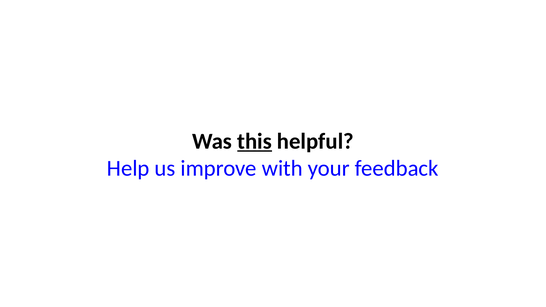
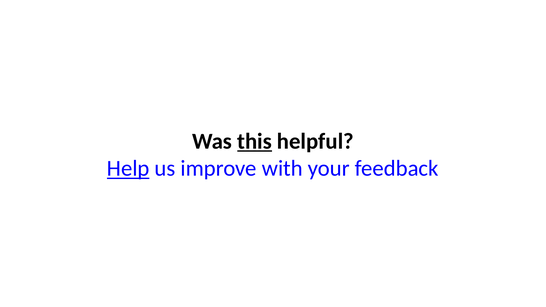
Help underline: none -> present (128, 169)
